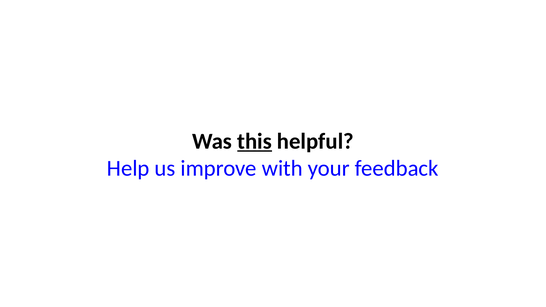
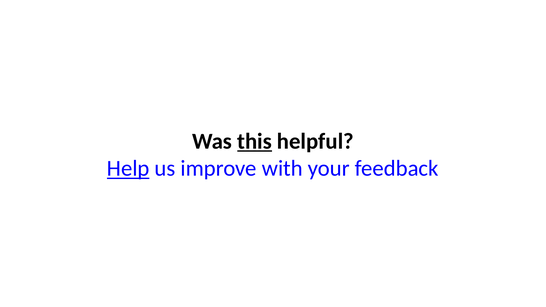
Help underline: none -> present (128, 169)
